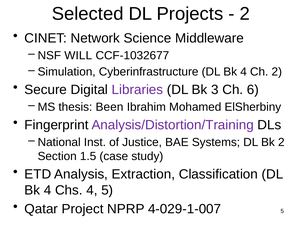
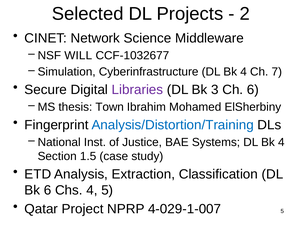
Ch 2: 2 -> 7 (277, 72)
Been: Been -> Town (110, 107)
Analysis/Distortion/Training colour: purple -> blue (173, 125)
Systems DL Bk 2: 2 -> 4 (281, 142)
4: 4 -> 6 (48, 191)
